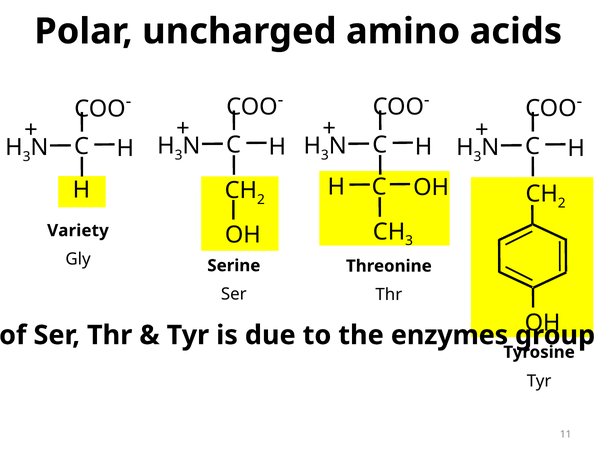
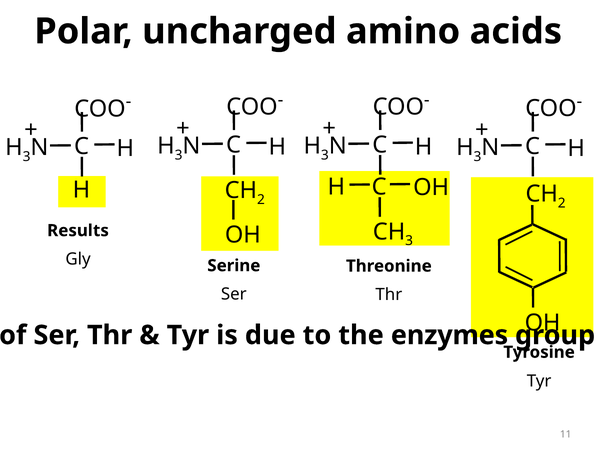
Variety: Variety -> Results (78, 231)
